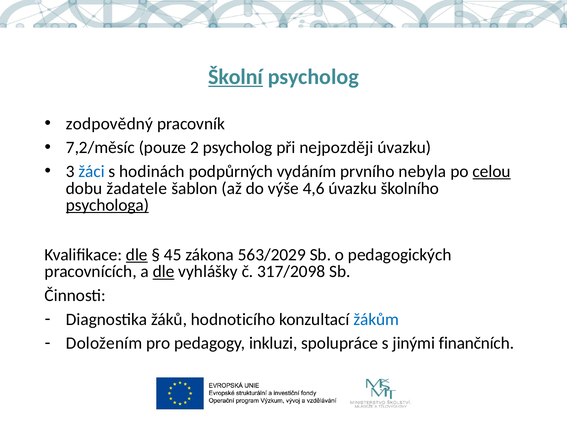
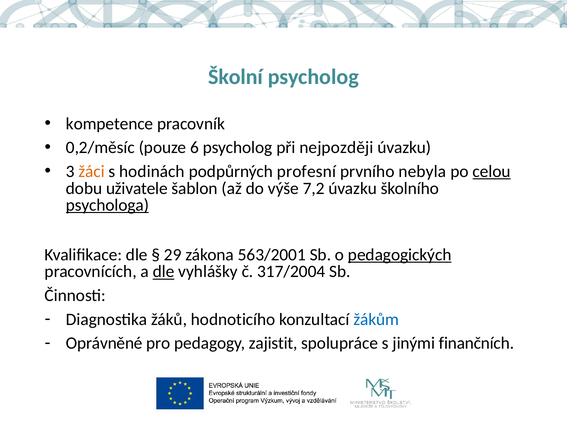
Školní underline: present -> none (236, 77)
zodpovědný: zodpovědný -> kompetence (110, 124)
7,2/měsíc: 7,2/měsíc -> 0,2/měsíc (100, 148)
2: 2 -> 6 (195, 148)
žáci colour: blue -> orange (92, 172)
vydáním: vydáním -> profesní (306, 172)
žadatele: žadatele -> uživatele (137, 188)
4,6: 4,6 -> 7,2 (314, 188)
dle underline: present -> none (137, 255)
45: 45 -> 29 (173, 255)
563/2029: 563/2029 -> 563/2001 (272, 255)
pedagogických underline: none -> present (400, 255)
317/2098: 317/2098 -> 317/2004 (291, 272)
Doložením: Doložením -> Oprávněné (104, 343)
inkluzi: inkluzi -> zajistit (273, 343)
